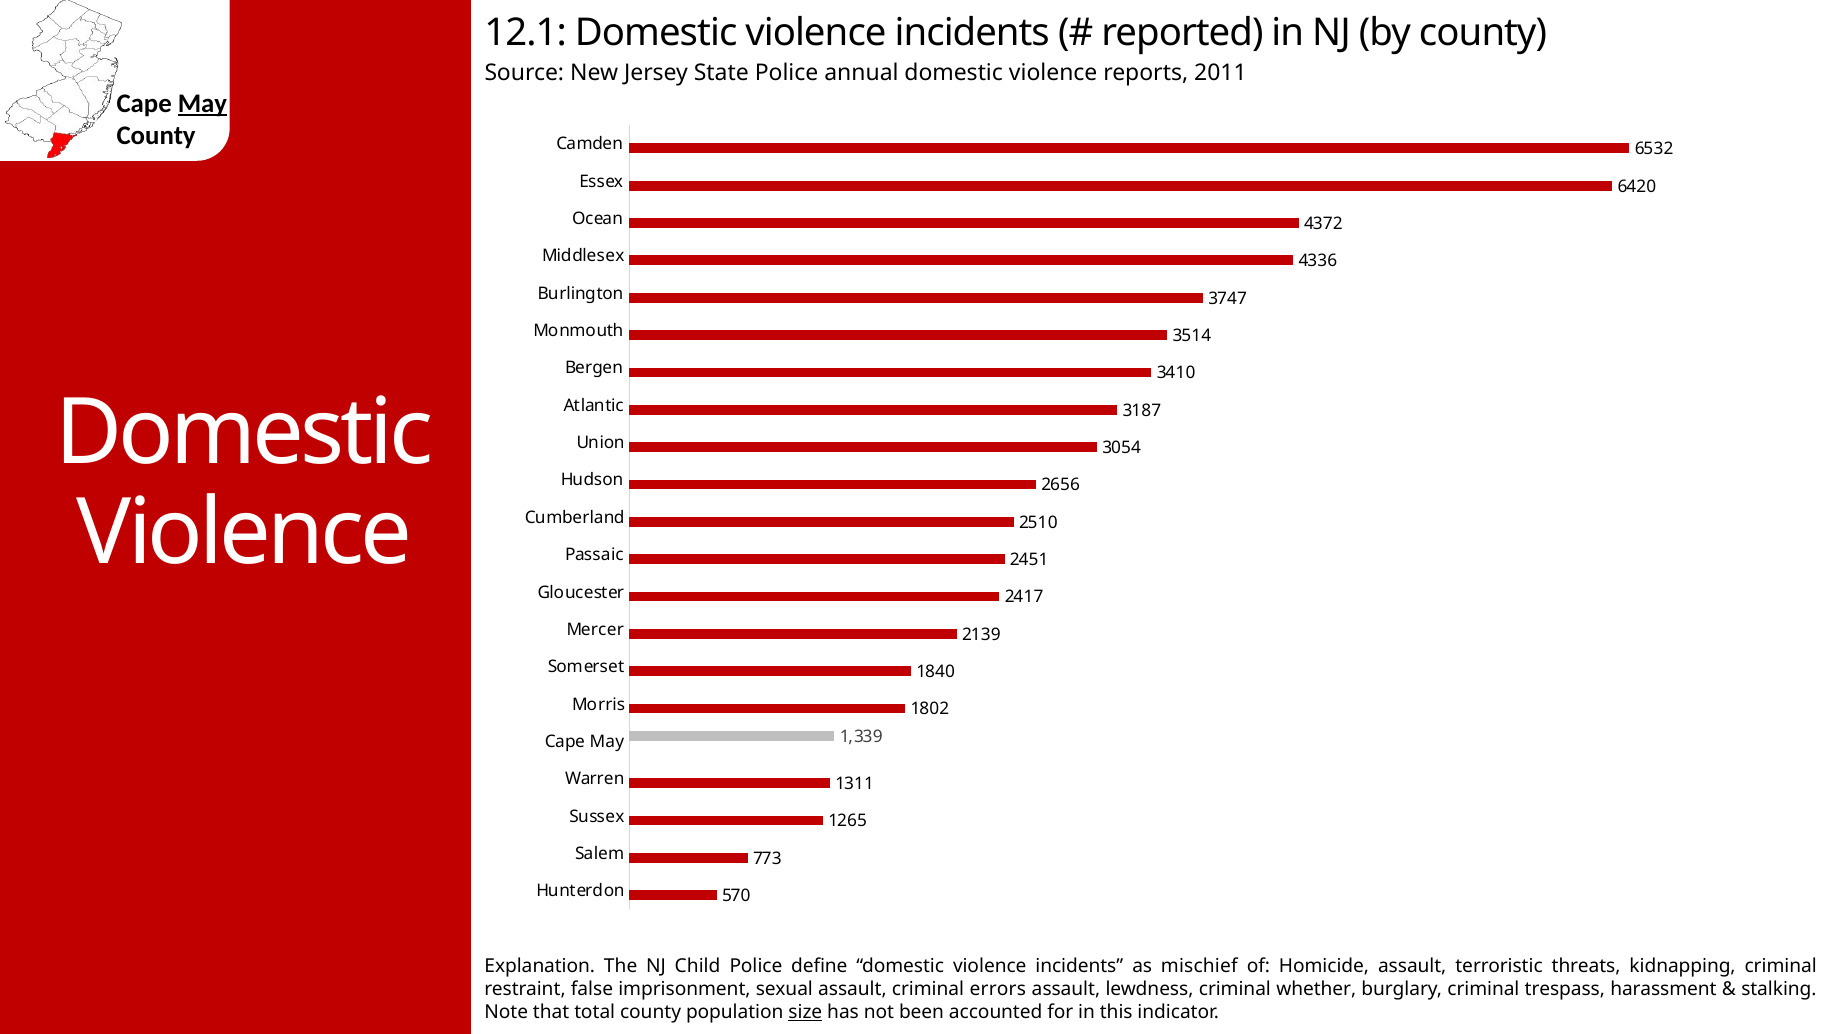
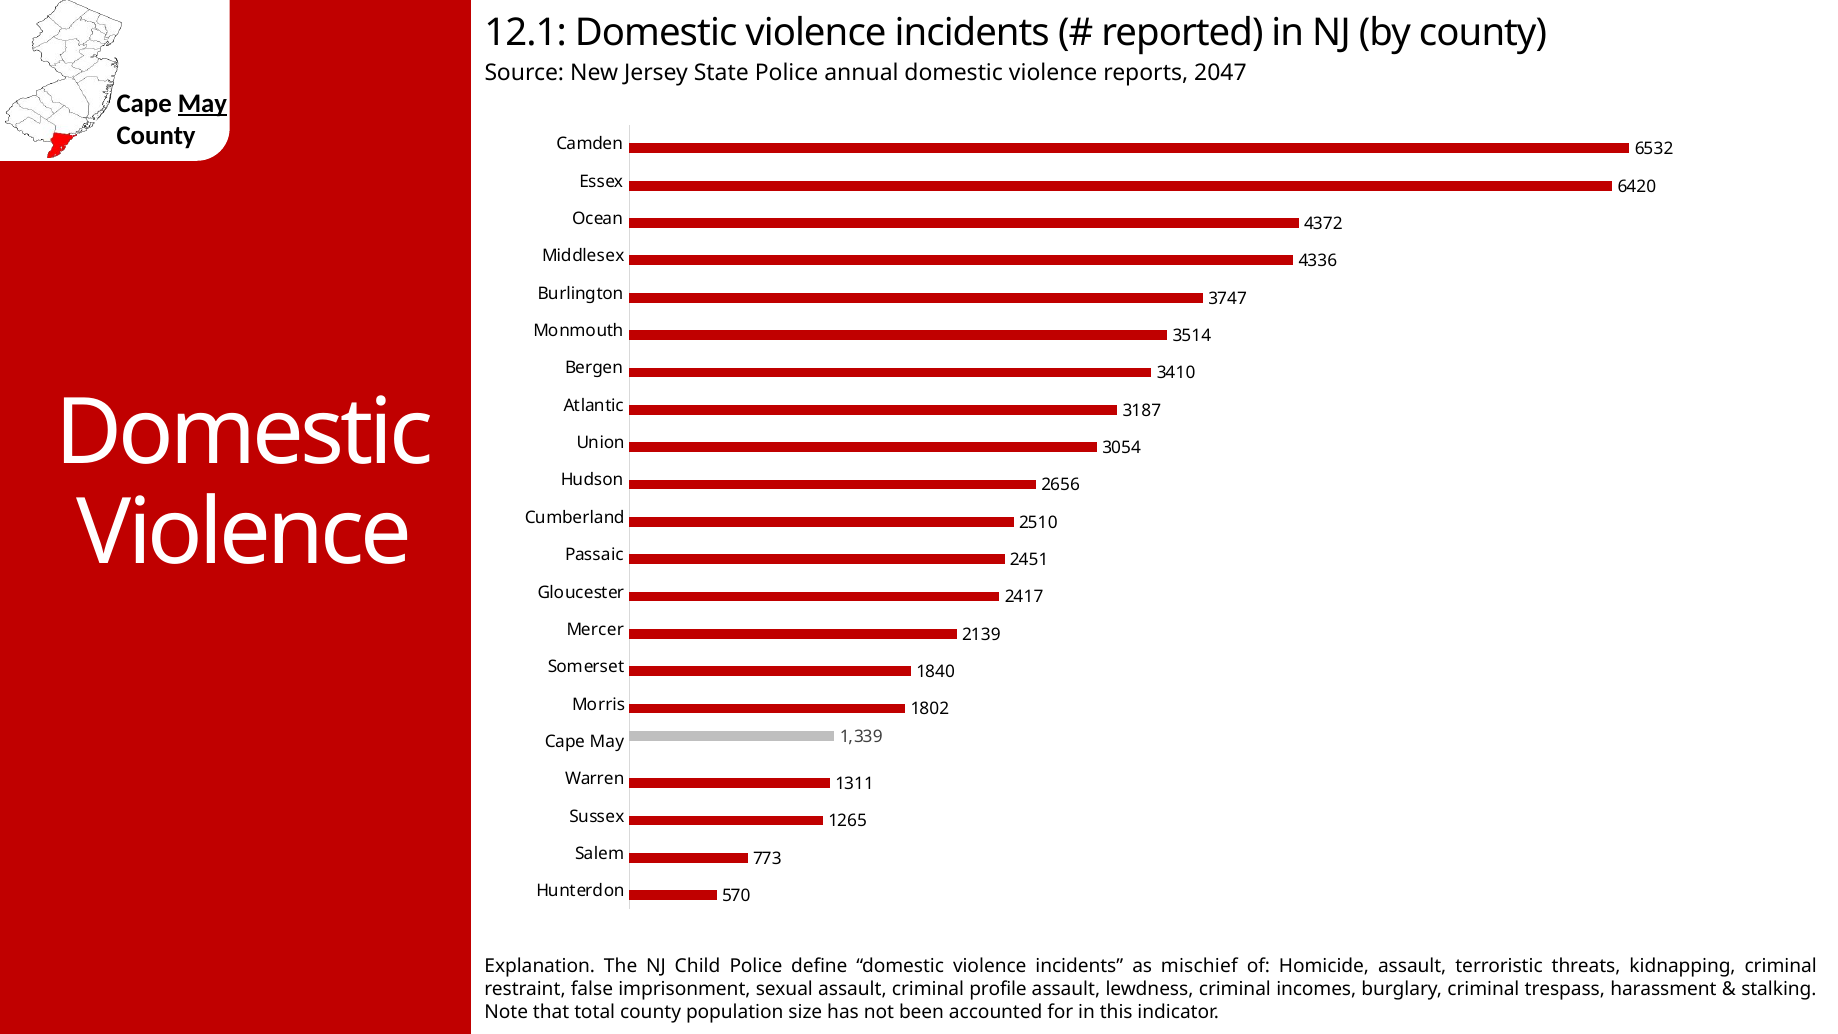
2011: 2011 -> 2047 (1220, 73)
errors: errors -> profile (998, 989)
whether: whether -> incomes (1316, 989)
size underline: present -> none (805, 1012)
